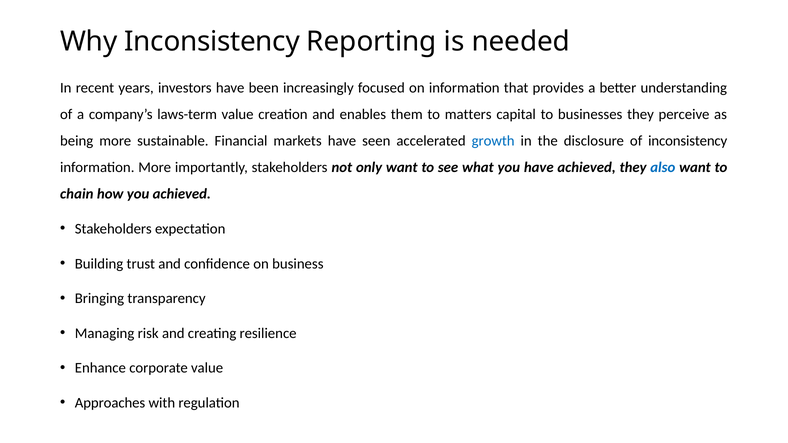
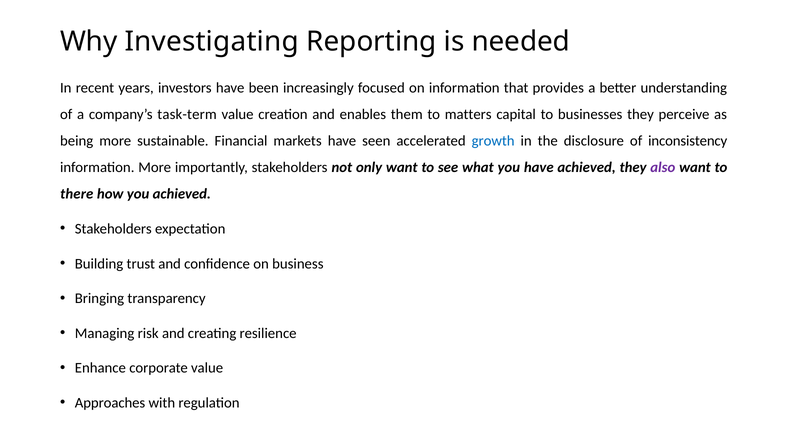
Why Inconsistency: Inconsistency -> Investigating (212, 41)
laws-term: laws-term -> task-term (187, 114)
also colour: blue -> purple (663, 168)
chain: chain -> there (77, 194)
